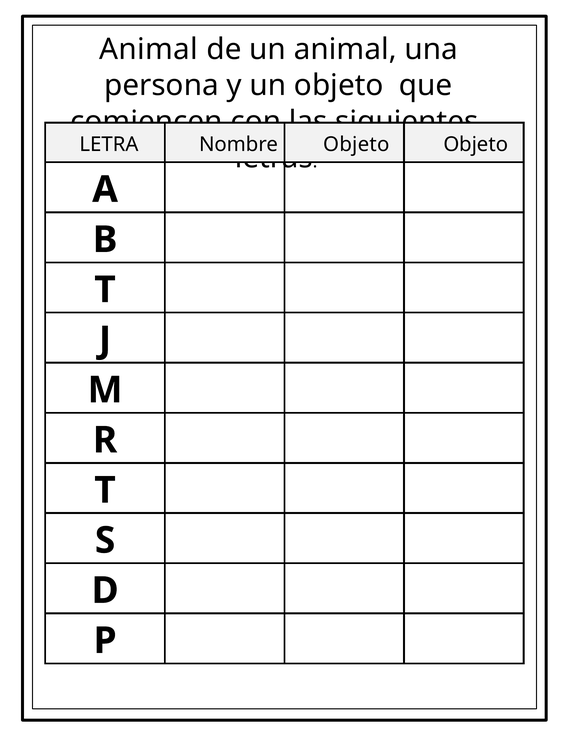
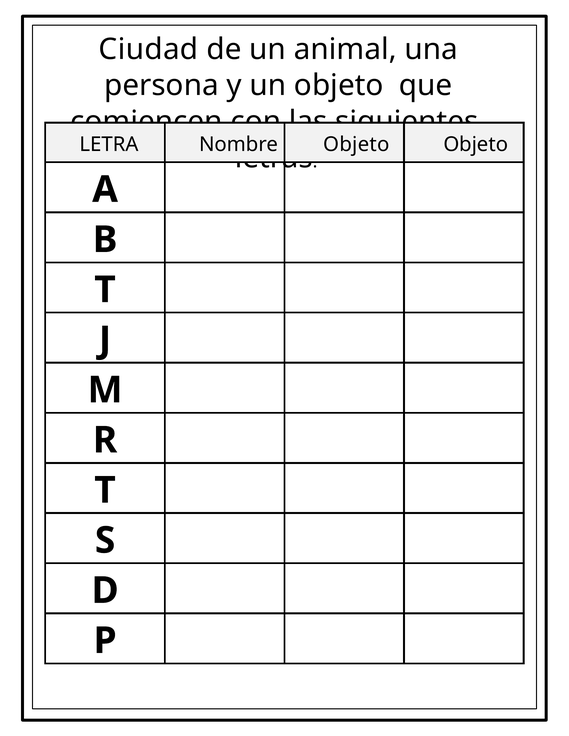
Animal: Animal -> Ciudad (148, 50)
